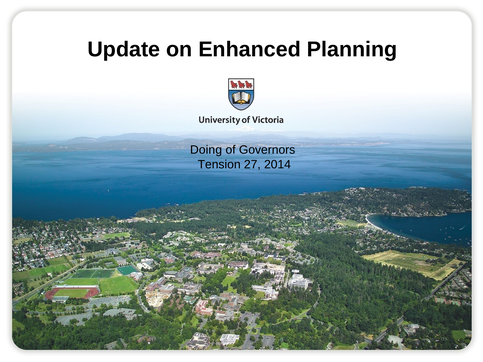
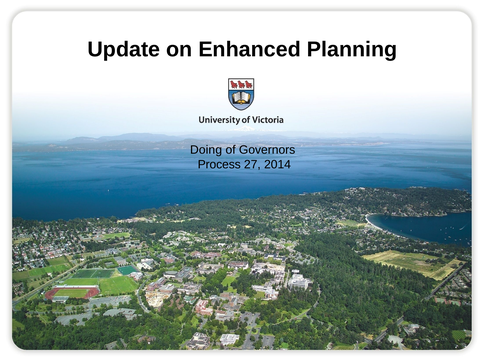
Tension: Tension -> Process (219, 164)
